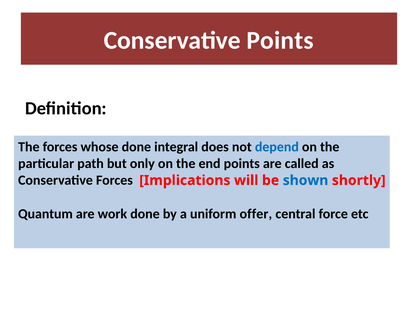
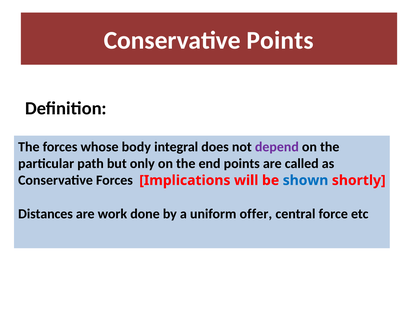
whose done: done -> body (136, 147)
depend colour: blue -> purple (277, 147)
Quantum: Quantum -> Distances (45, 214)
